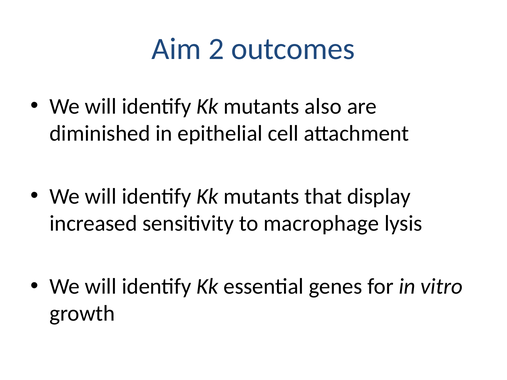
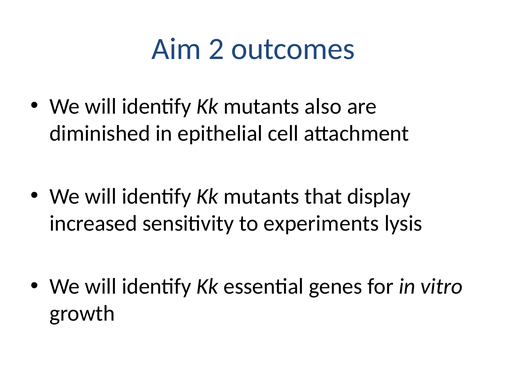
macrophage: macrophage -> experiments (321, 224)
